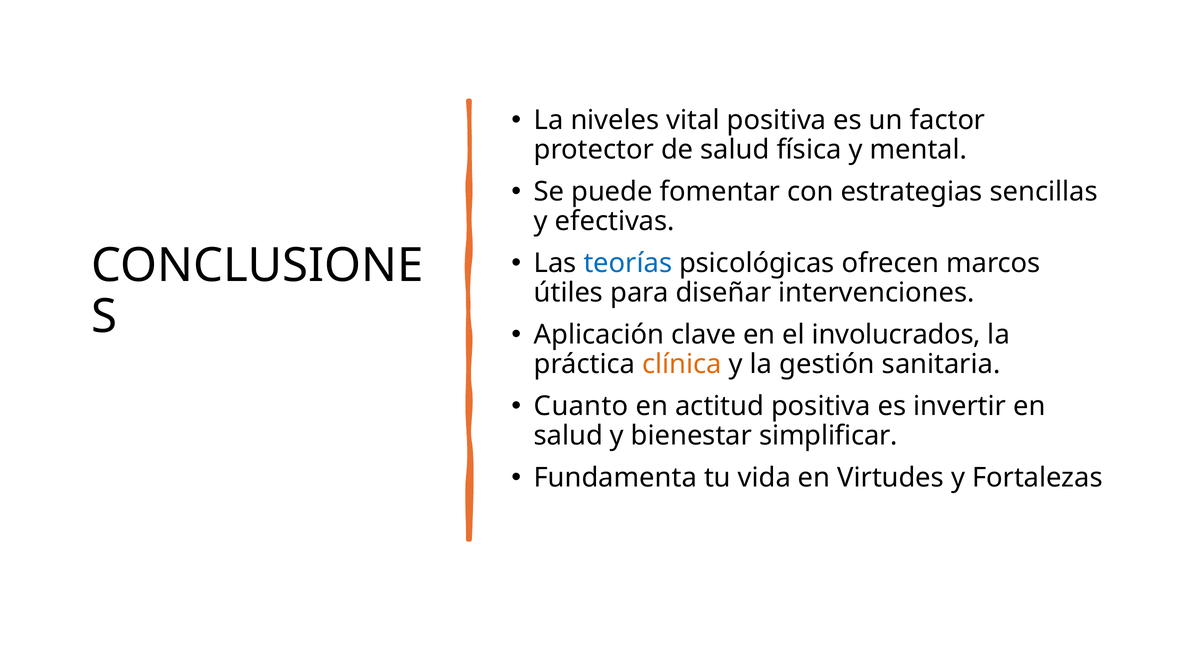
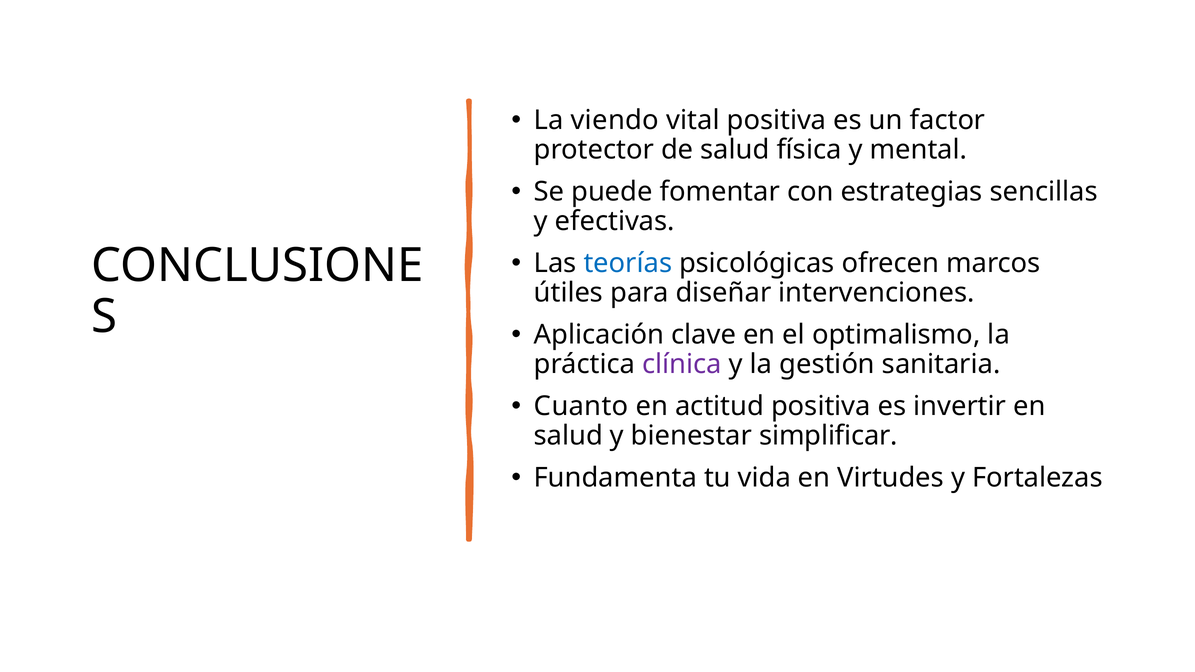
niveles: niveles -> viendo (615, 120)
involucrados: involucrados -> optimalismo (896, 335)
clínica colour: orange -> purple (682, 364)
